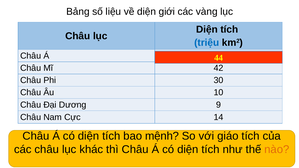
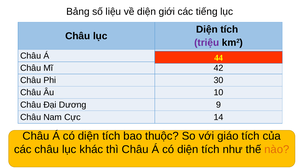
vàng: vàng -> tiếng (207, 12)
triệu colour: blue -> purple (207, 43)
mệnh: mệnh -> thuộc (162, 136)
